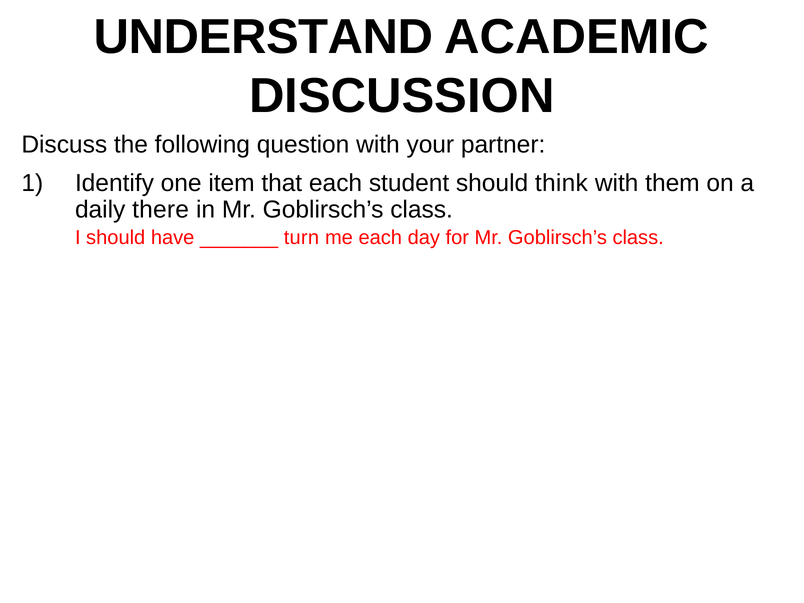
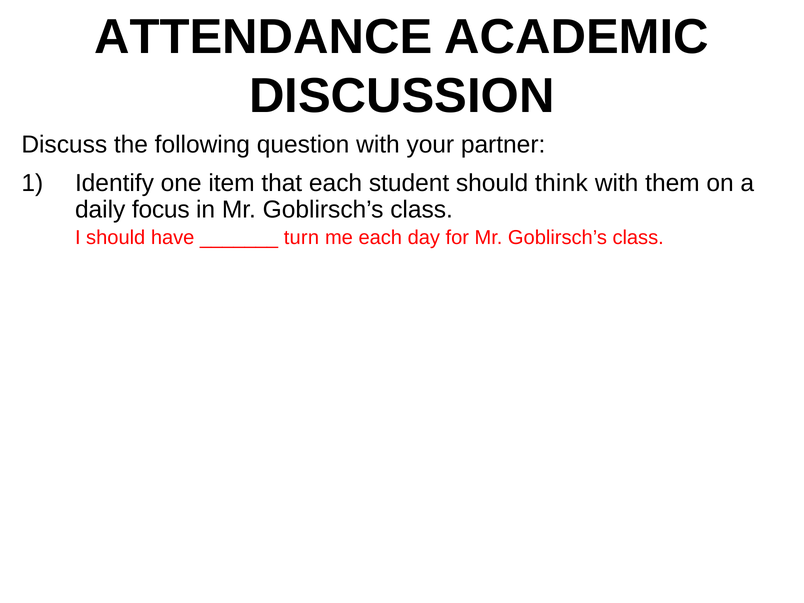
UNDERSTAND: UNDERSTAND -> ATTENDANCE (263, 37)
there: there -> focus (161, 209)
